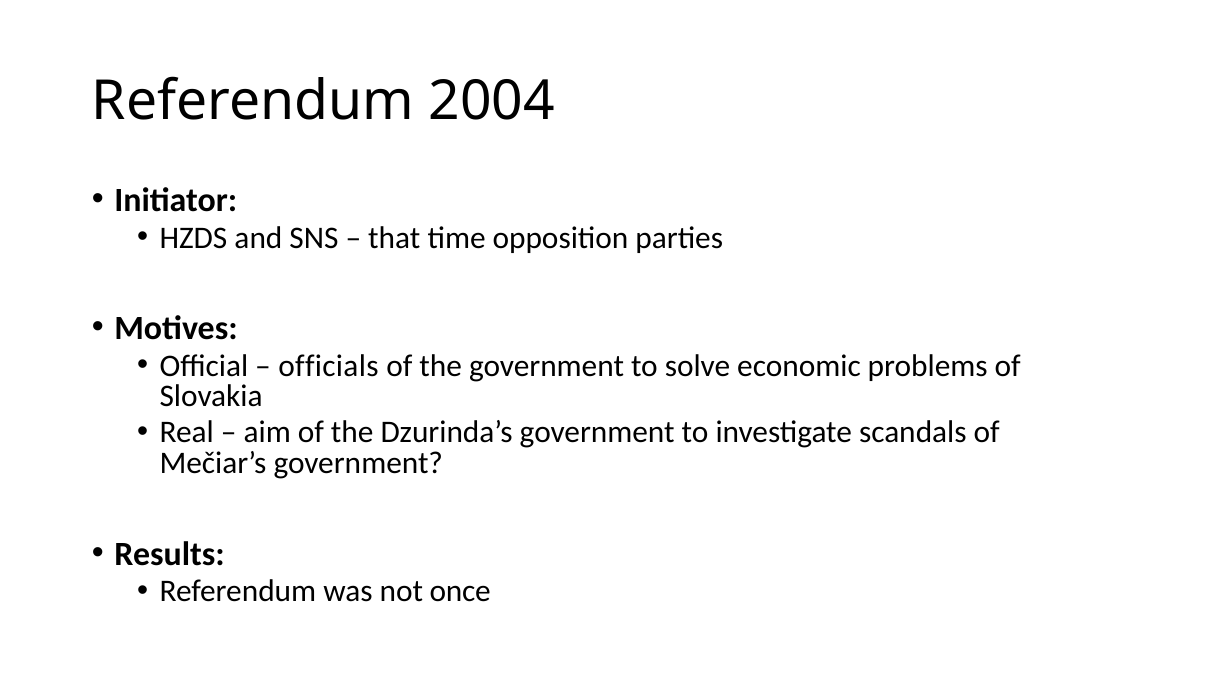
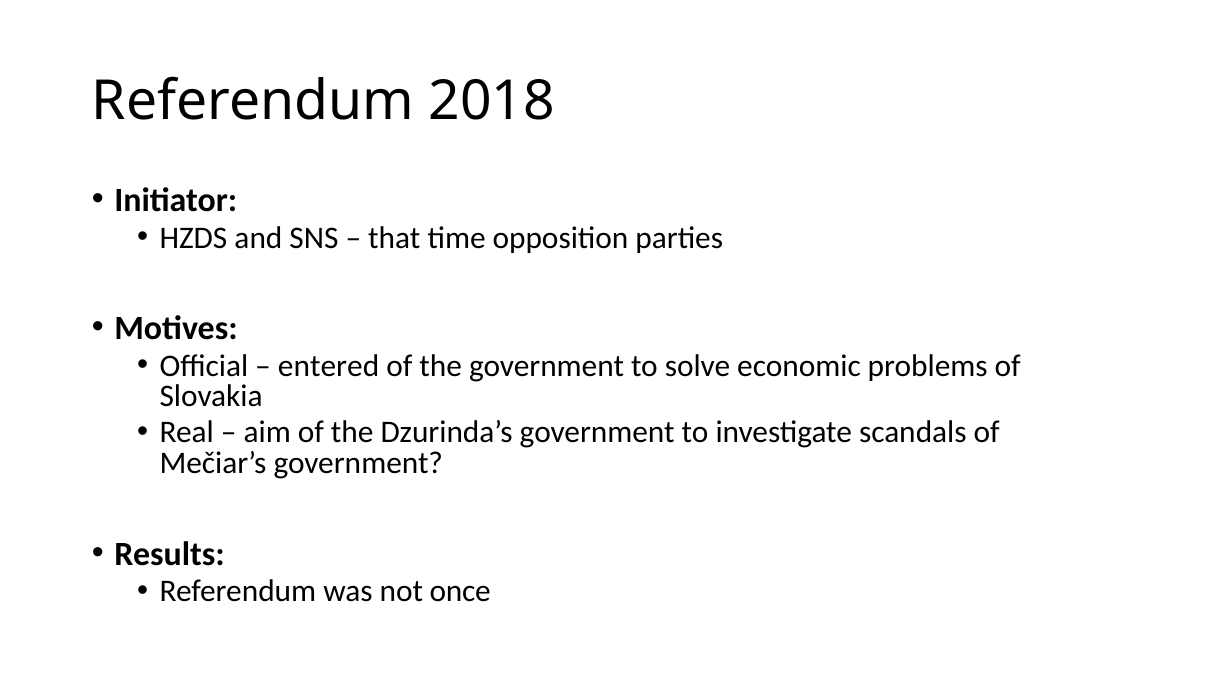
2004: 2004 -> 2018 (492, 101)
officials: officials -> entered (329, 366)
